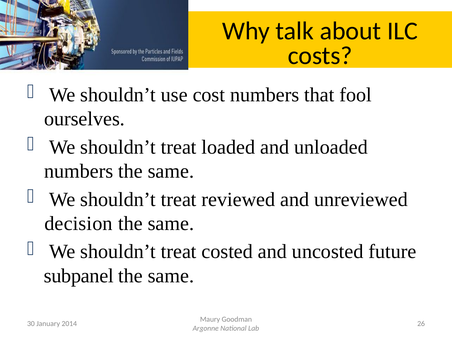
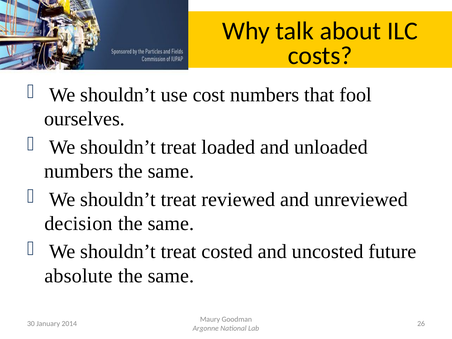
subpanel: subpanel -> absolute (79, 276)
